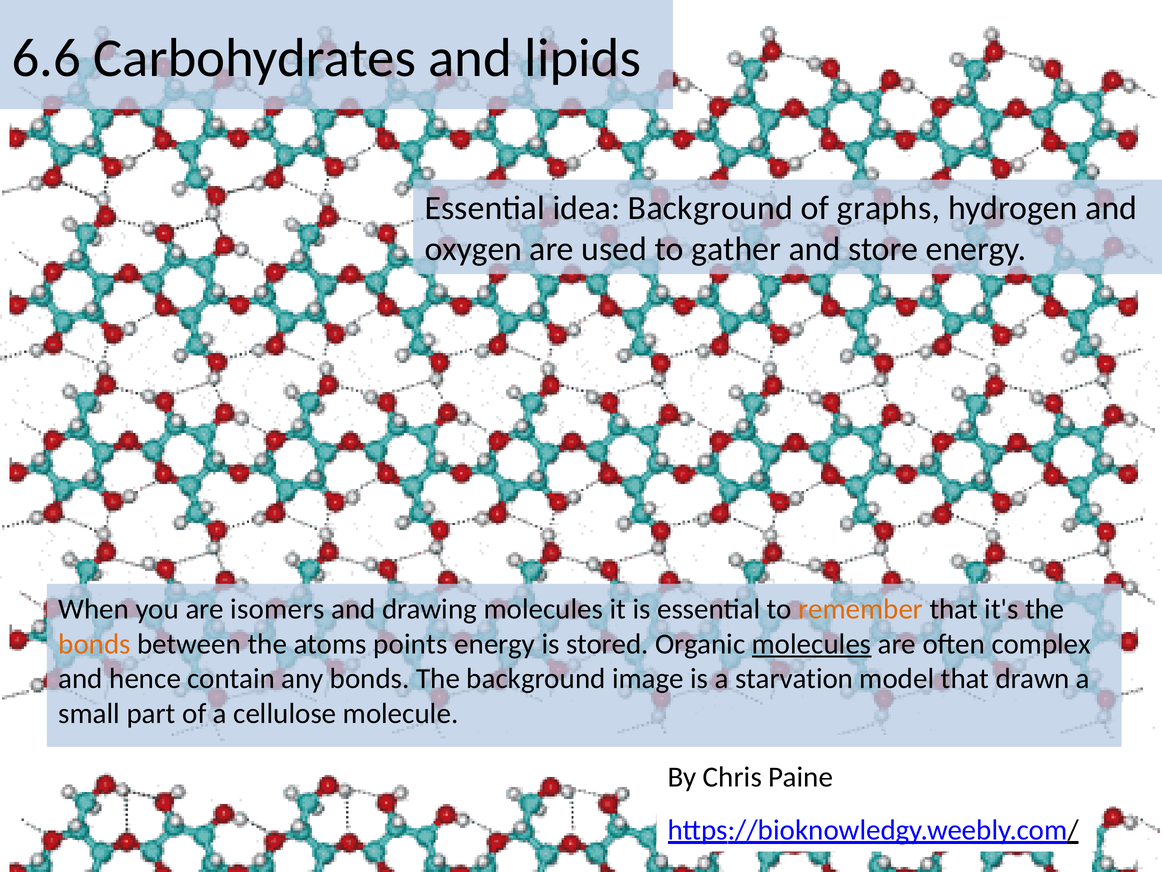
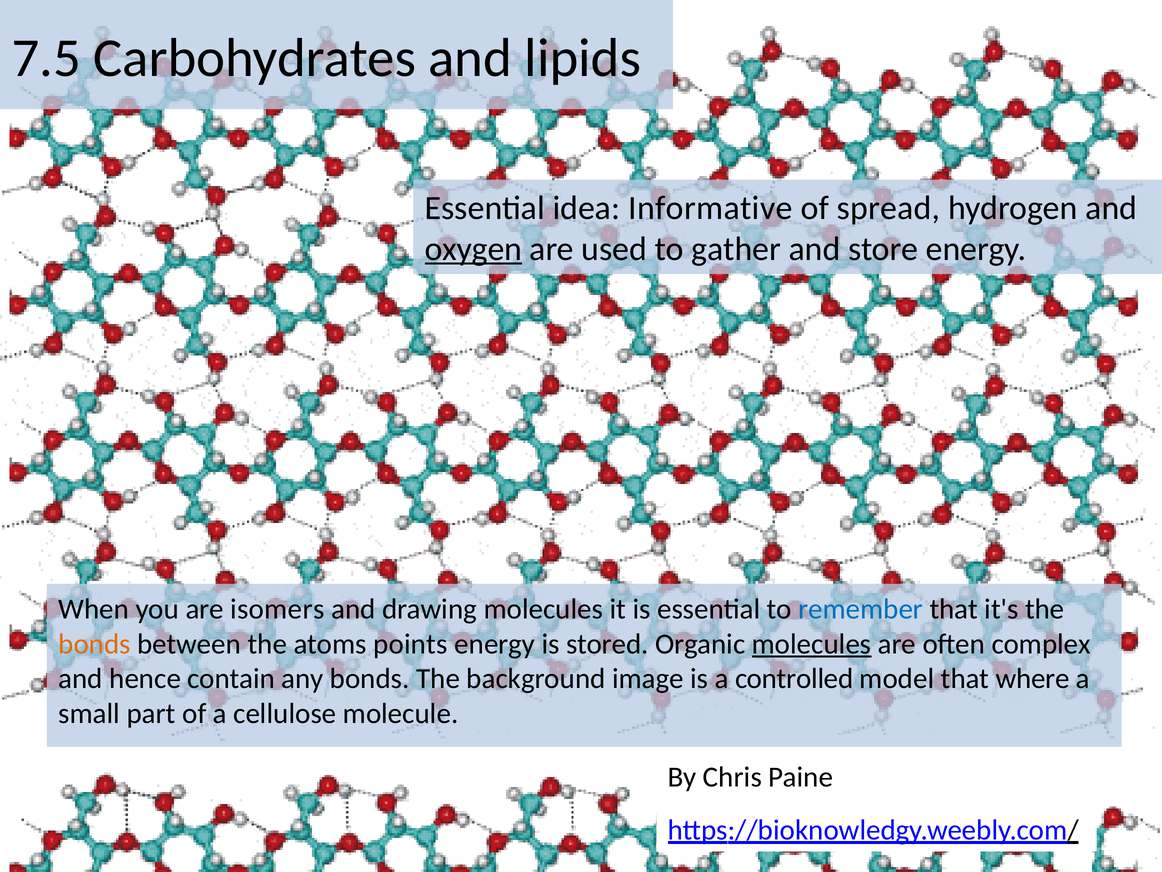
6.6: 6.6 -> 7.5 (46, 58)
idea Background: Background -> Informative (710, 208)
graphs: graphs -> spread (888, 208)
oxygen underline: none -> present (473, 249)
remember colour: orange -> blue (861, 609)
starvation: starvation -> controlled (794, 678)
drawn: drawn -> where (1033, 678)
